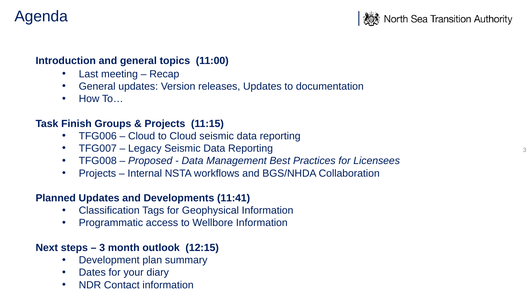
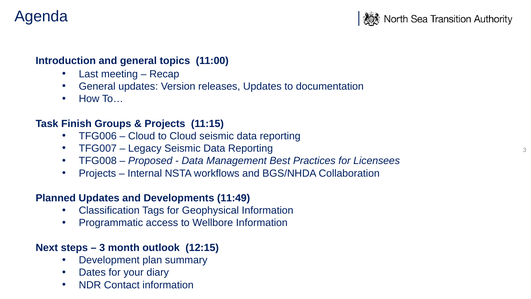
11:41: 11:41 -> 11:49 (234, 198)
